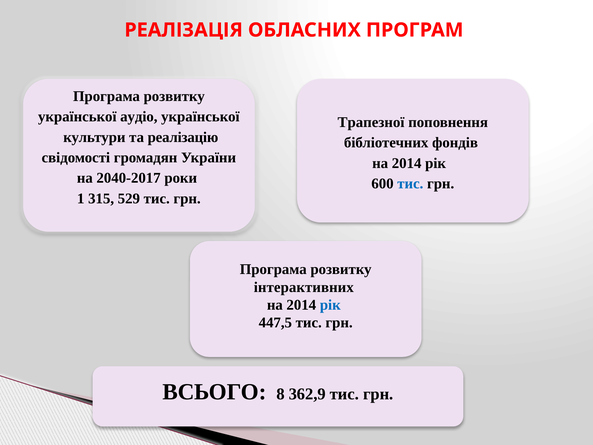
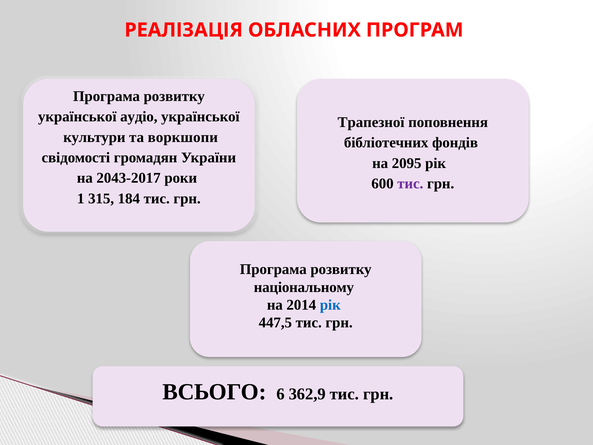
реалізацію: реалізацію -> воркшопи (183, 137)
2014: 2014 -> 2095 (407, 163)
2040-2017: 2040-2017 -> 2043-2017 (129, 178)
тис colour: blue -> purple (410, 184)
529: 529 -> 184 (129, 198)
інтерактивних: інтерактивних -> національному (304, 287)
8: 8 -> 6 (280, 394)
